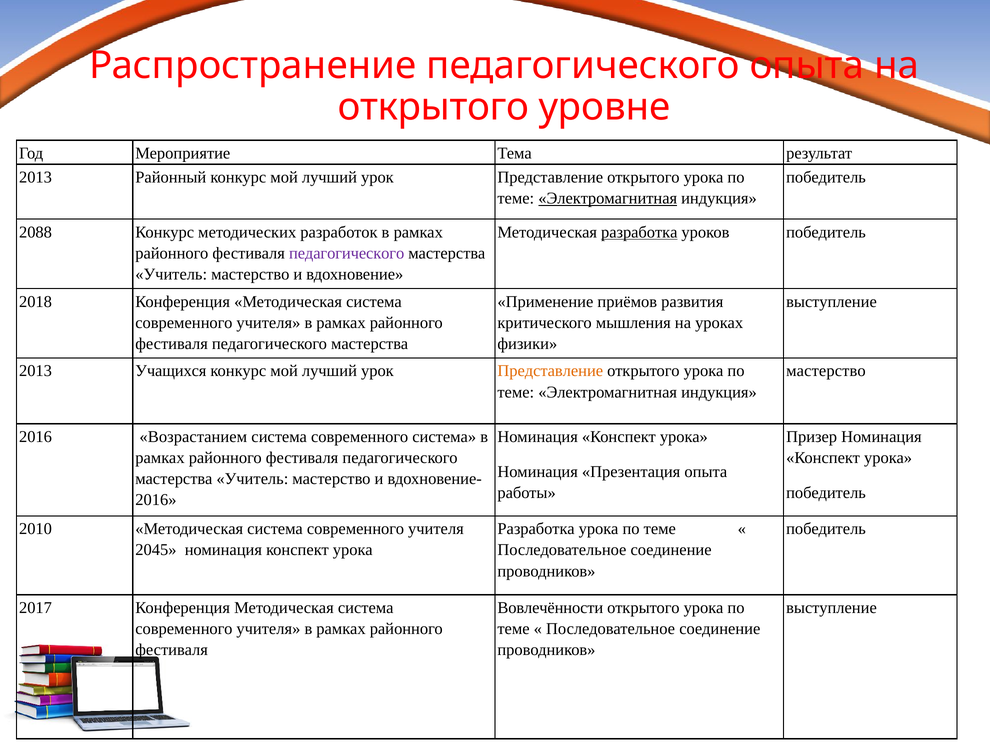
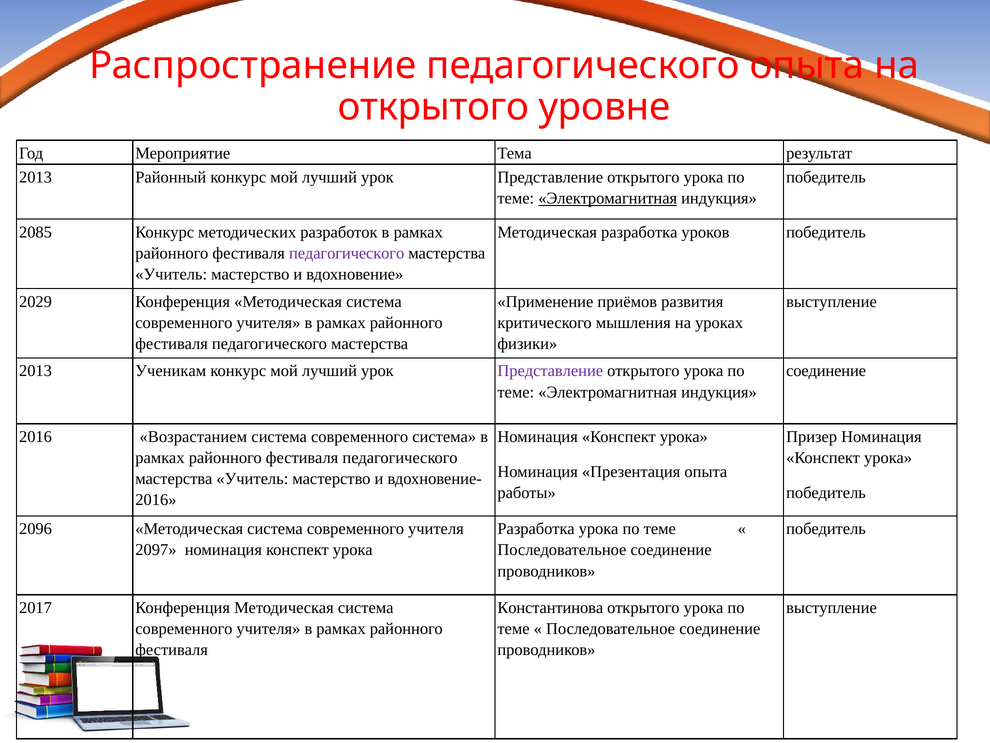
2088: 2088 -> 2085 (35, 232)
разработка underline: present -> none (639, 232)
2018: 2018 -> 2029 (35, 301)
Учащихся: Учащихся -> Ученикам (171, 371)
Представление colour: orange -> purple (550, 371)
мастерство: мастерство -> соединение (826, 371)
2010: 2010 -> 2096 (35, 529)
2045: 2045 -> 2097 (156, 550)
Вовлечённости: Вовлечённости -> Константинова (550, 607)
